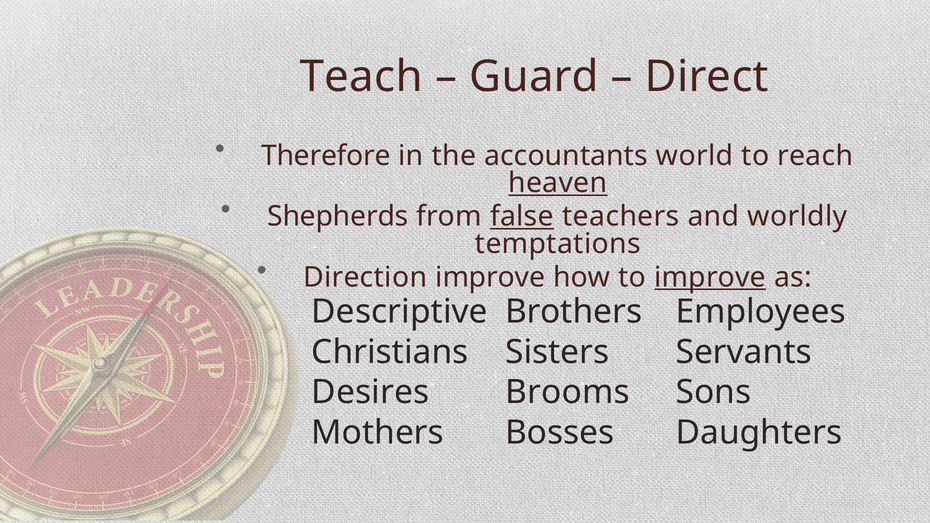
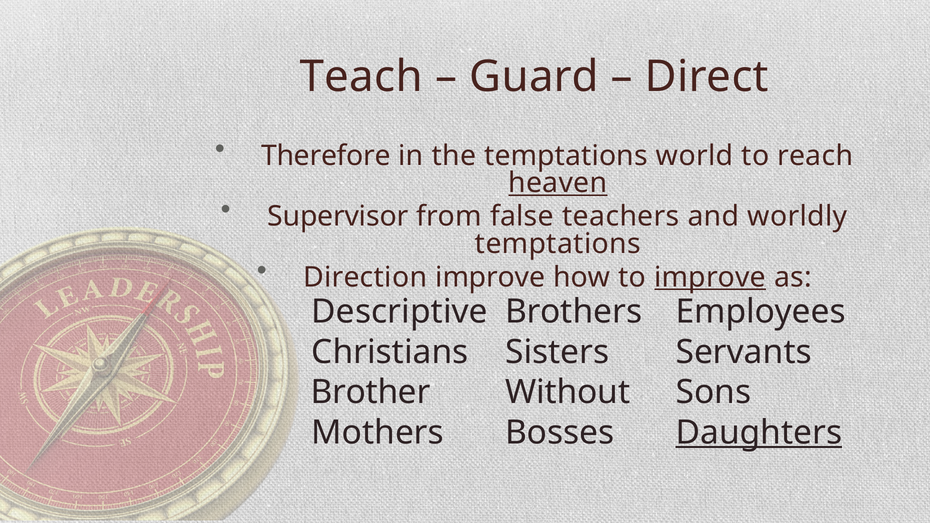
the accountants: accountants -> temptations (566, 156)
Shepherds: Shepherds -> Supervisor (338, 216)
false underline: present -> none (522, 216)
Desires: Desires -> Brother (371, 392)
Brooms: Brooms -> Without (568, 392)
Daughters underline: none -> present (759, 433)
